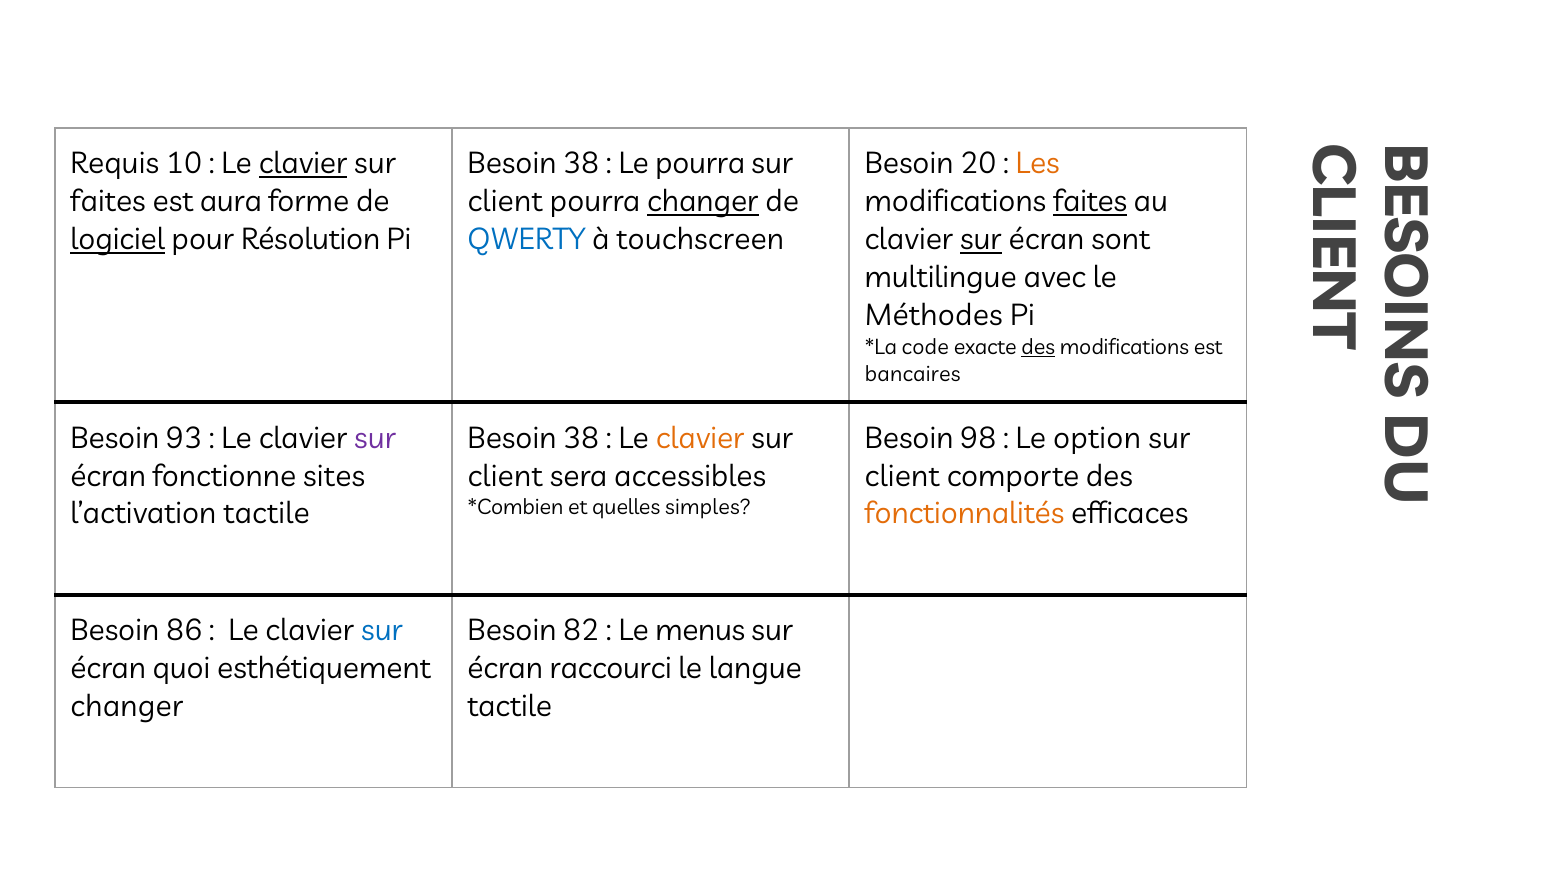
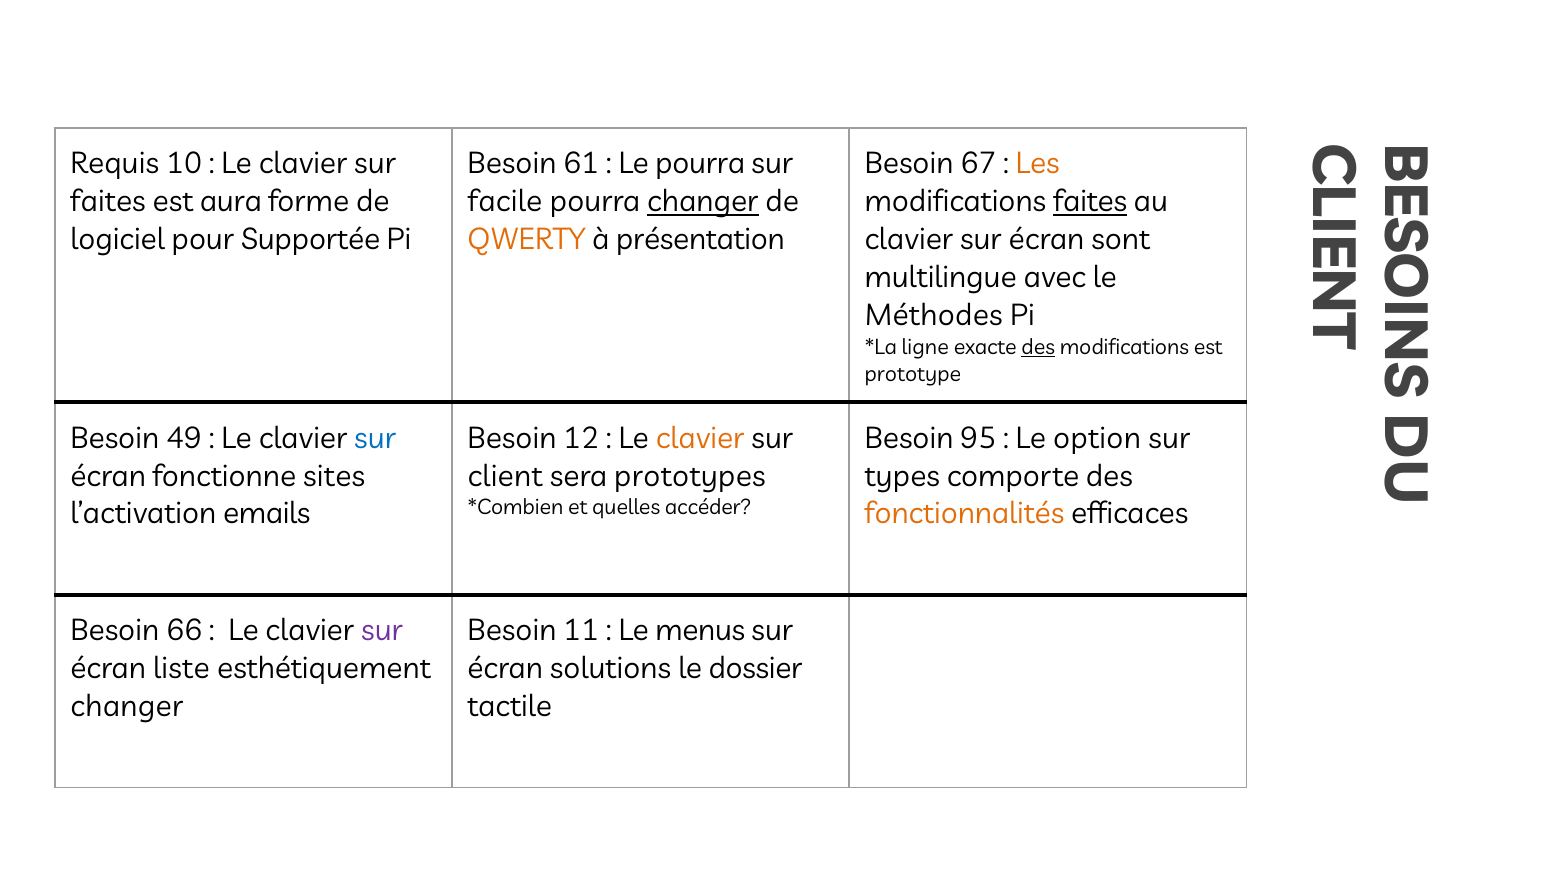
clavier underline: present -> none (303, 164)
38: 38 -> 61 (581, 164)
20: 20 -> 67 (978, 164)
client: client -> facile (505, 202)
logiciel underline: present -> none (118, 240)
Résolution: Résolution -> Supportée (311, 240)
QWERTY colour: blue -> orange (526, 240)
touchscreen: touchscreen -> présentation (700, 240)
sur underline: present -> none (981, 240)
code: code -> ligne (925, 347)
bancaires: bancaires -> prototype (913, 374)
93: 93 -> 49 (184, 438)
sur colour: purple -> blue (375, 438)
38: 38 -> 12 (581, 438)
98: 98 -> 95 (978, 438)
accessibles: accessibles -> prototypes (690, 476)
client: client -> types (902, 476)
simples: simples -> accéder (708, 508)
l’activation tactile: tactile -> emails (267, 514)
86: 86 -> 66 (184, 631)
sur colour: blue -> purple (382, 631)
82: 82 -> 11 (581, 631)
quoi: quoi -> liste (181, 669)
raccourci: raccourci -> solutions (610, 669)
langue: langue -> dossier (755, 669)
